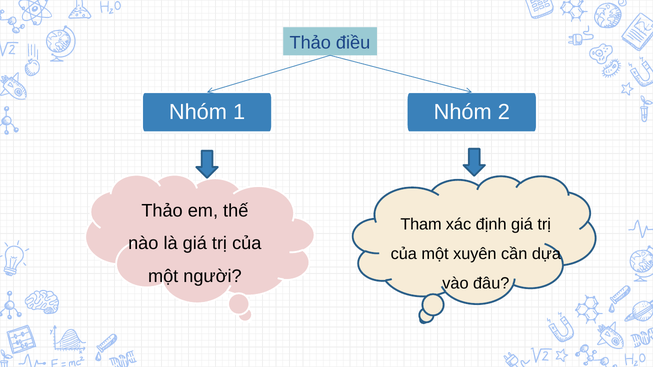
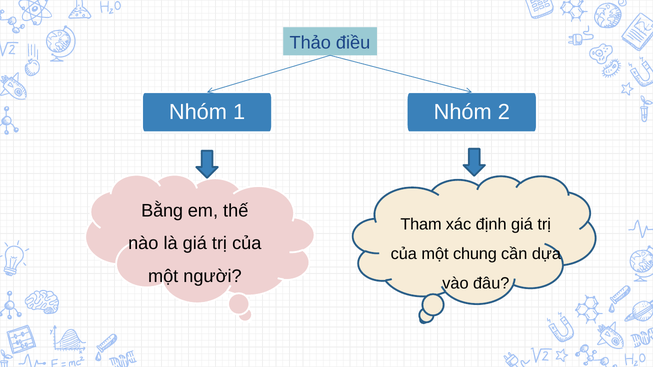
Thảo: Thảo -> Bằng (162, 211)
xuyên: xuyên -> chung (475, 254)
